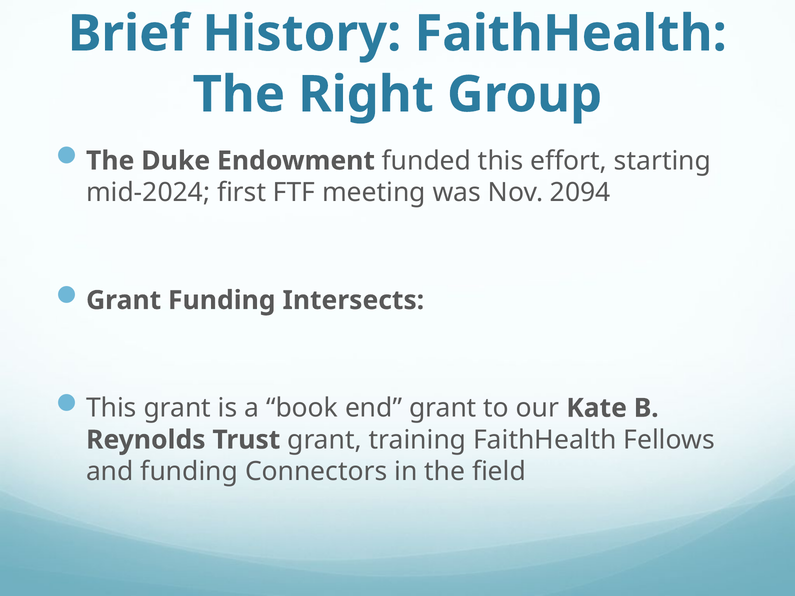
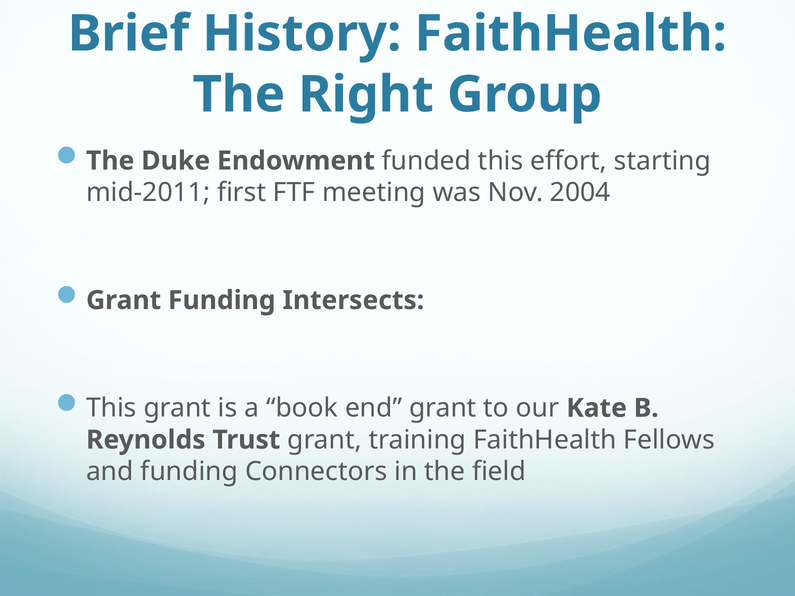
mid-2024: mid-2024 -> mid-2011 (148, 193)
2094: 2094 -> 2004 (580, 193)
